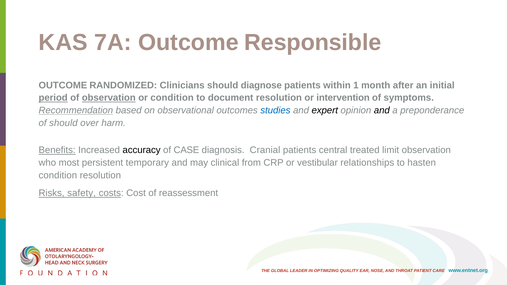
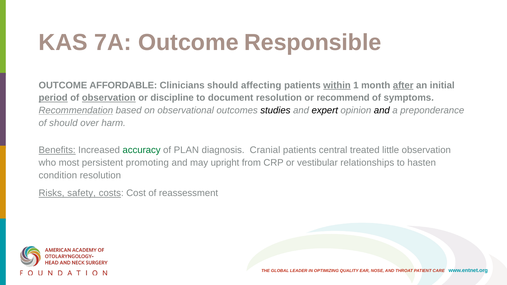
RANDOMIZED: RANDOMIZED -> AFFORDABLE (123, 85)
diagnose: diagnose -> affecting (261, 85)
within underline: none -> present (337, 85)
after underline: none -> present (403, 85)
or condition: condition -> discipline (172, 98)
intervention: intervention -> recommend (343, 98)
studies colour: blue -> black (275, 110)
accuracy colour: black -> green (142, 150)
CASE: CASE -> PLAN (186, 150)
limit: limit -> little (391, 150)
temporary: temporary -> promoting (147, 163)
clinical: clinical -> upright (225, 163)
